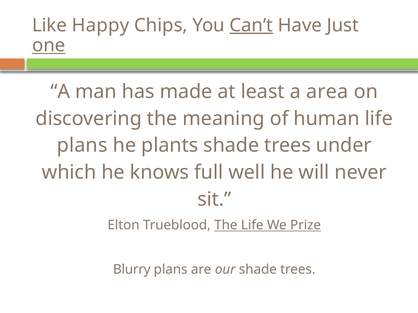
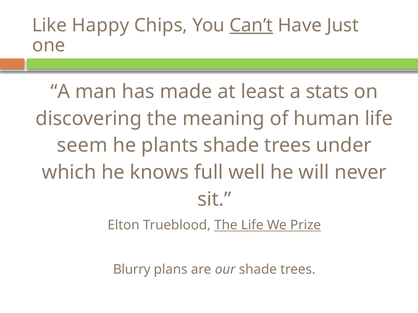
one underline: present -> none (49, 46)
area: area -> stats (327, 92)
plans: plans -> seem (82, 146)
